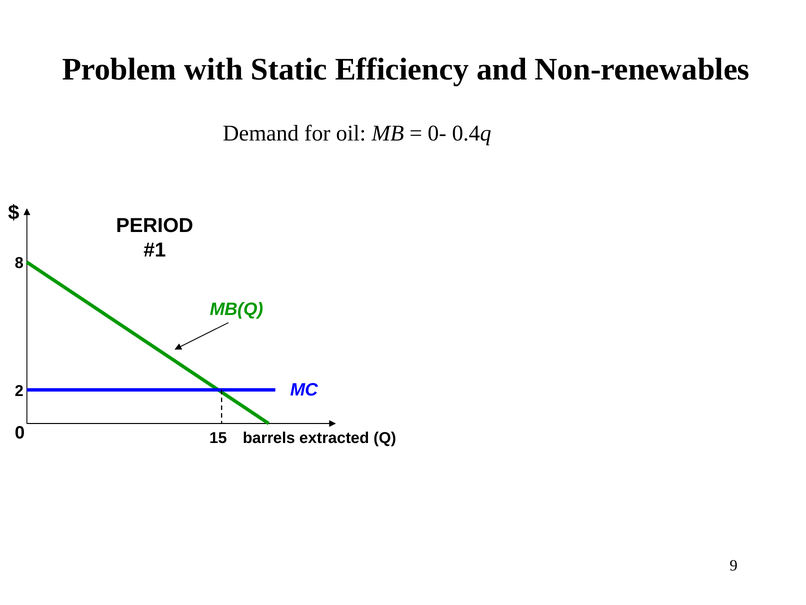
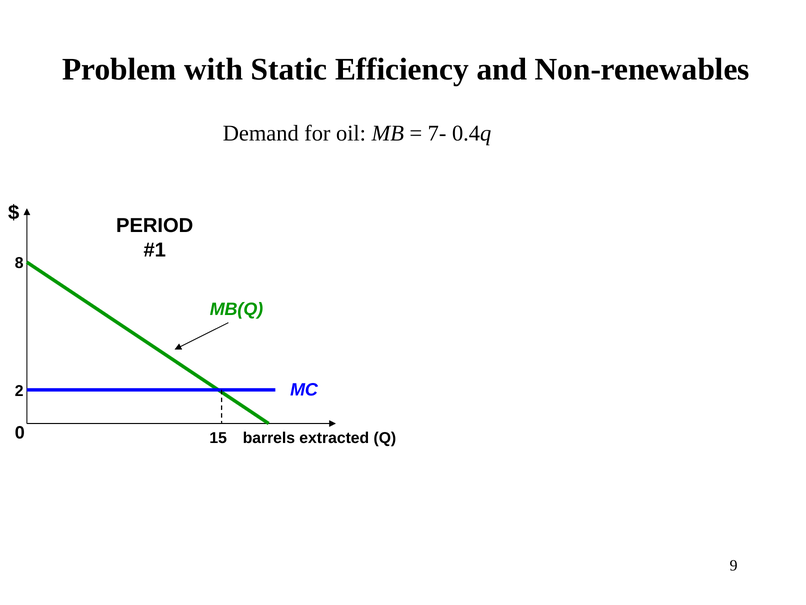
0-: 0- -> 7- (437, 133)
